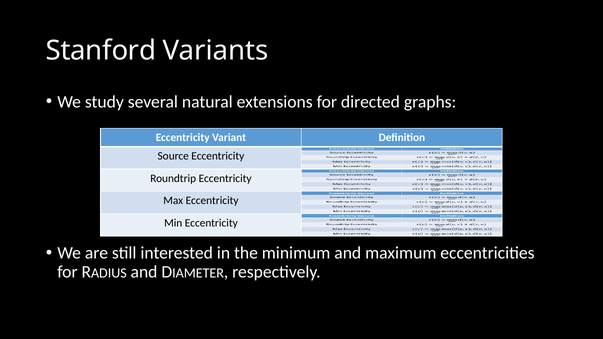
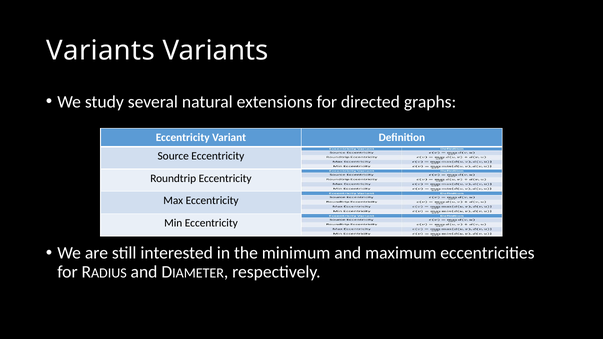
Stanford: Stanford -> Variants (101, 51)
